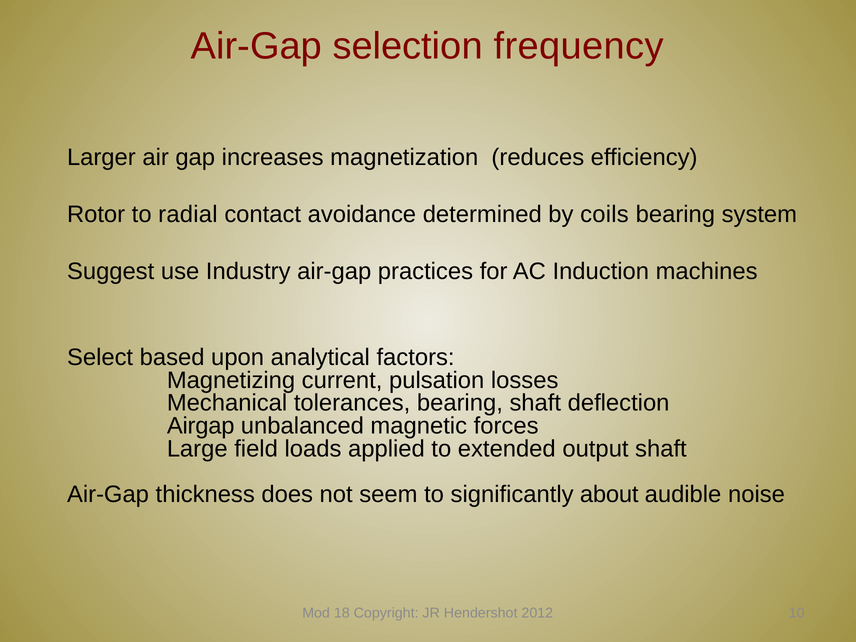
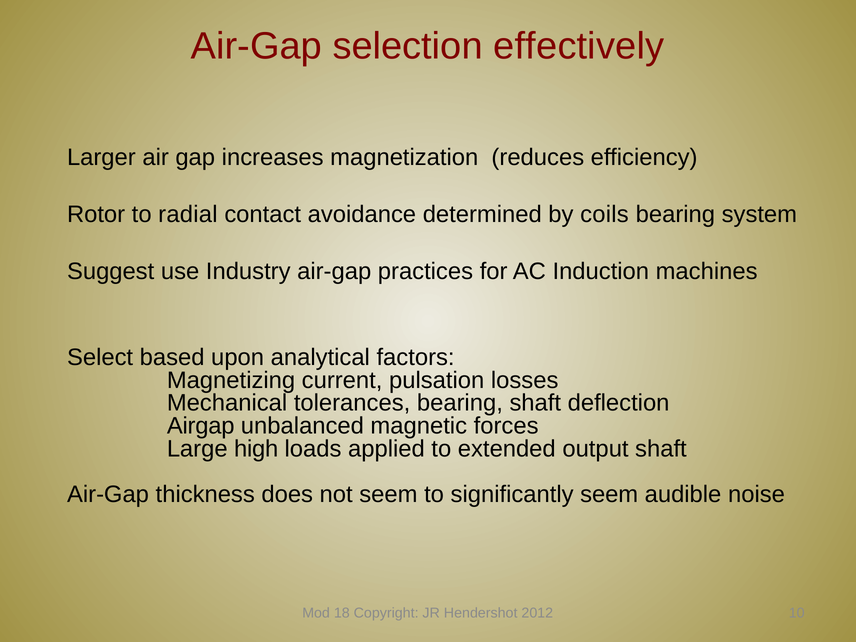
frequency: frequency -> effectively (579, 46)
field: field -> high (256, 449)
significantly about: about -> seem (609, 494)
